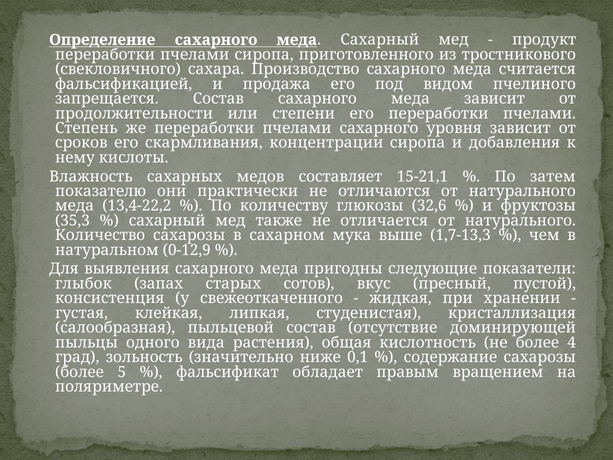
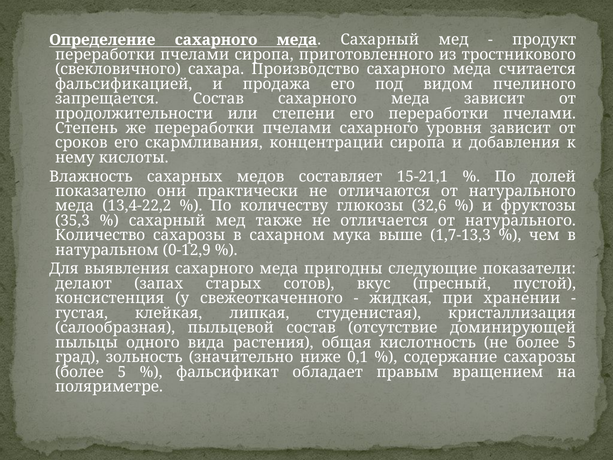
затем: затем -> долей (553, 176)
глыбок: глыбок -> делают (83, 284)
не более 4: 4 -> 5 (572, 342)
